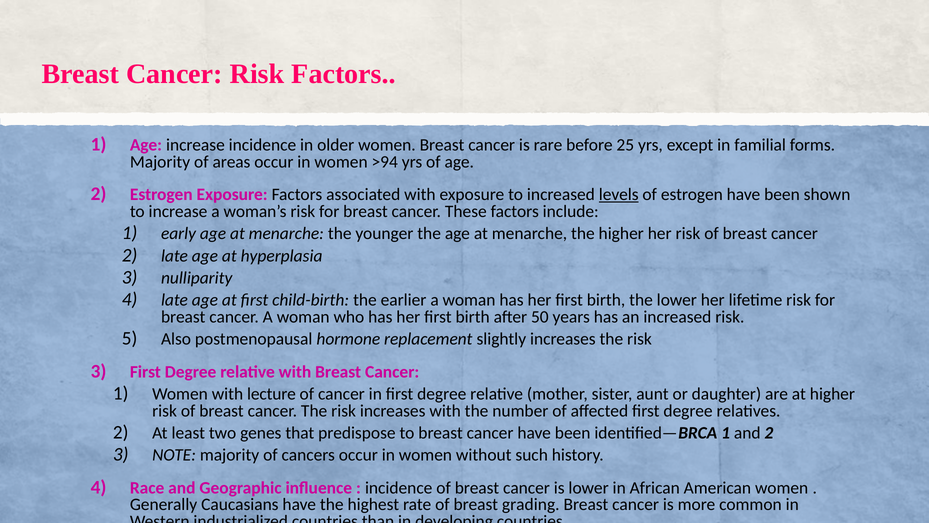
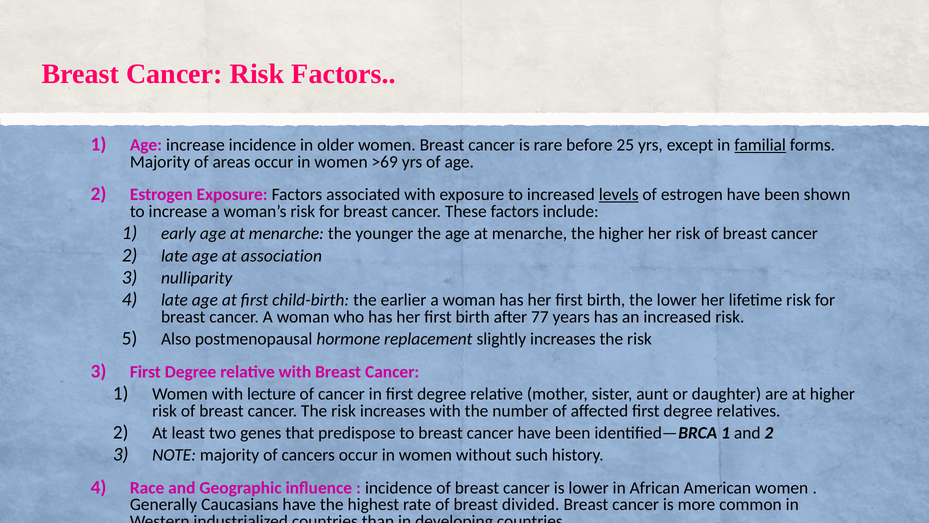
familial underline: none -> present (760, 145)
>94: >94 -> >69 (385, 162)
hyperplasia: hyperplasia -> association (281, 256)
50: 50 -> 77 (540, 317)
grading: grading -> divided (531, 504)
